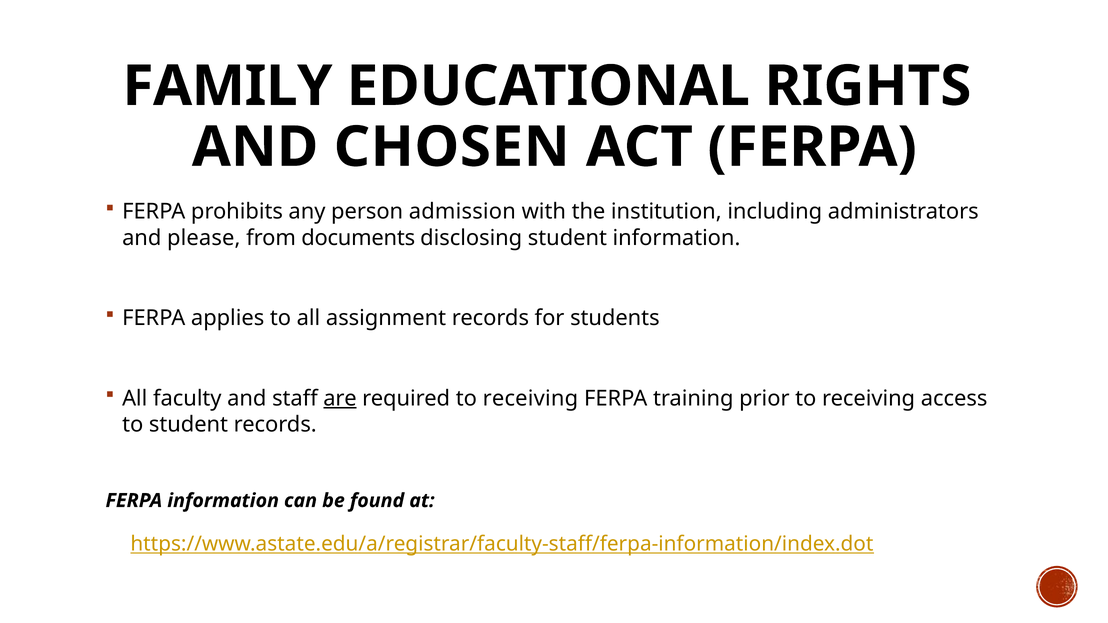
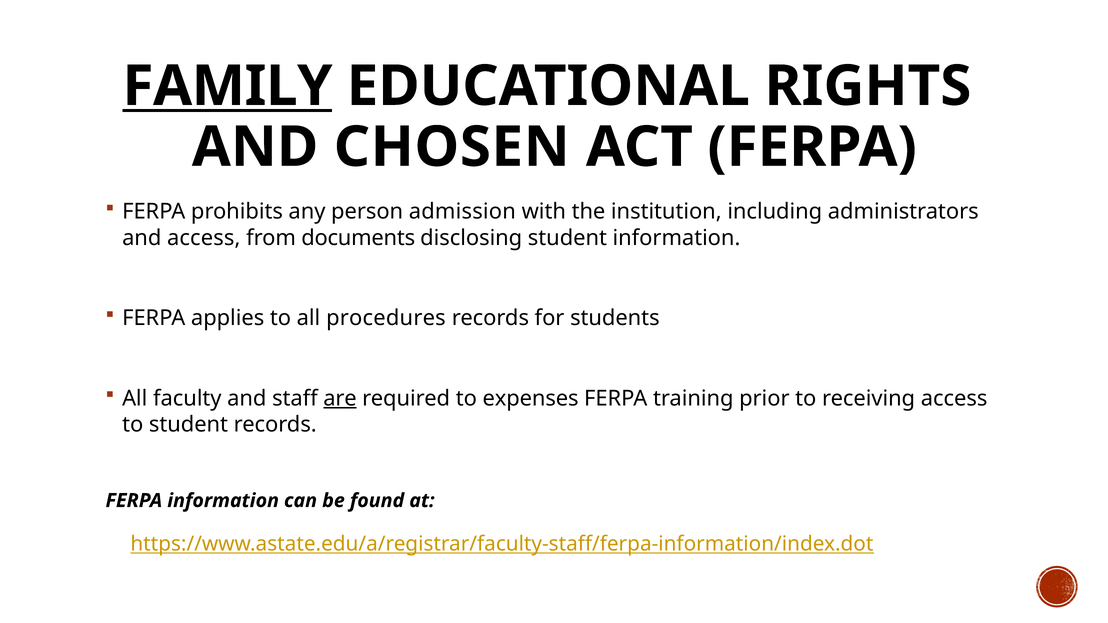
FAMILY underline: none -> present (227, 86)
and please: please -> access (204, 238)
assignment: assignment -> procedures (386, 318)
required to receiving: receiving -> expenses (531, 399)
